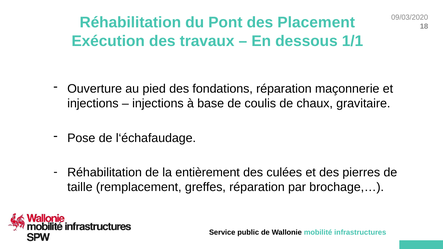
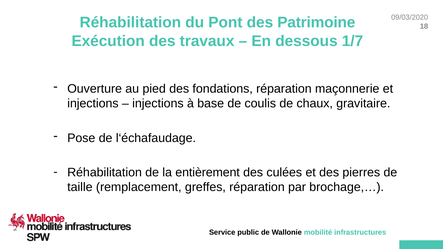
Placement: Placement -> Patrimoine (316, 23)
1/1: 1/1 -> 1/7 (352, 41)
